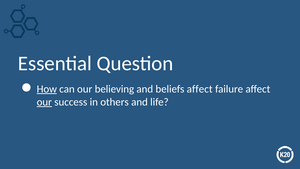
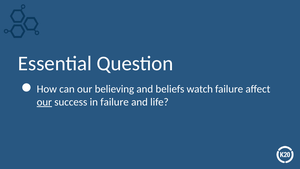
How underline: present -> none (47, 89)
beliefs affect: affect -> watch (200, 89)
in others: others -> failure (115, 102)
